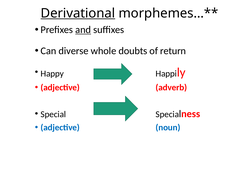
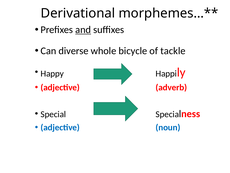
Derivational underline: present -> none (78, 13)
doubts: doubts -> bicycle (133, 51)
return: return -> tackle (173, 51)
